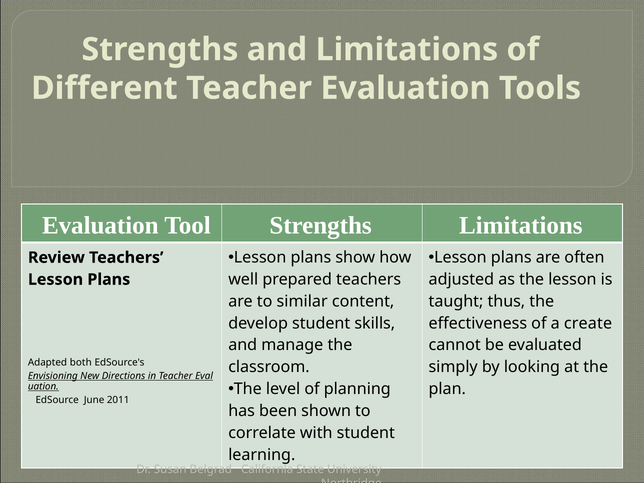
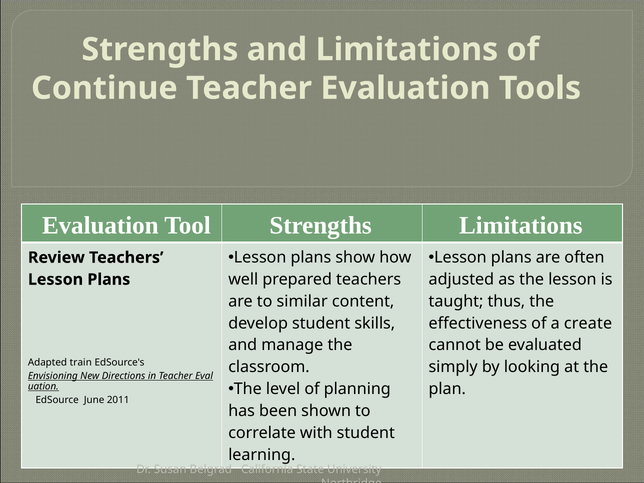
Different: Different -> Continue (104, 88)
both: both -> train (81, 363)
